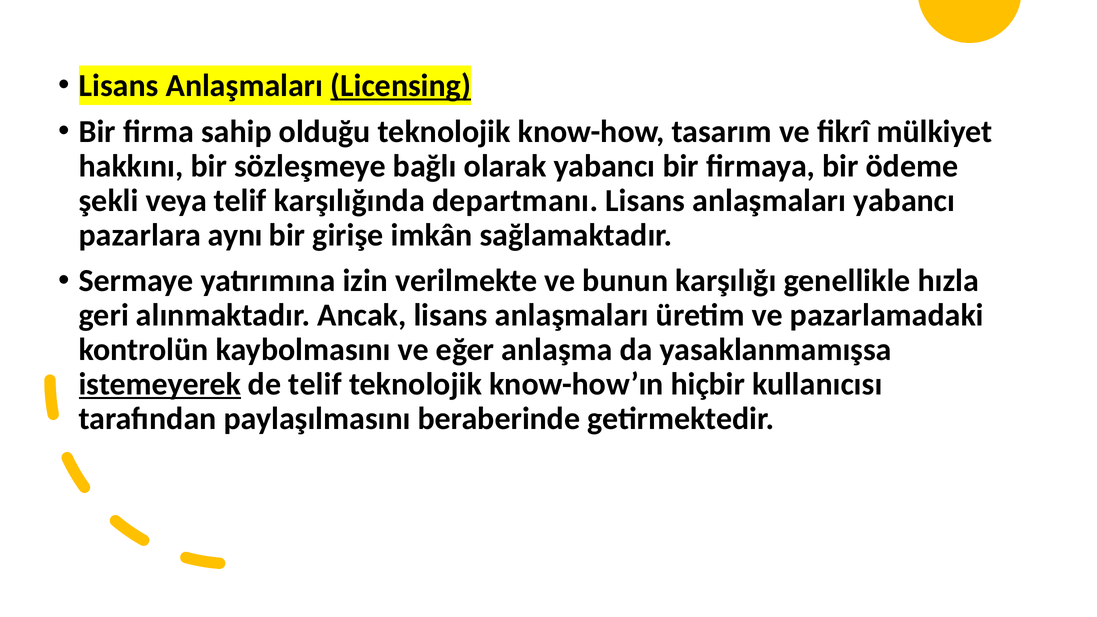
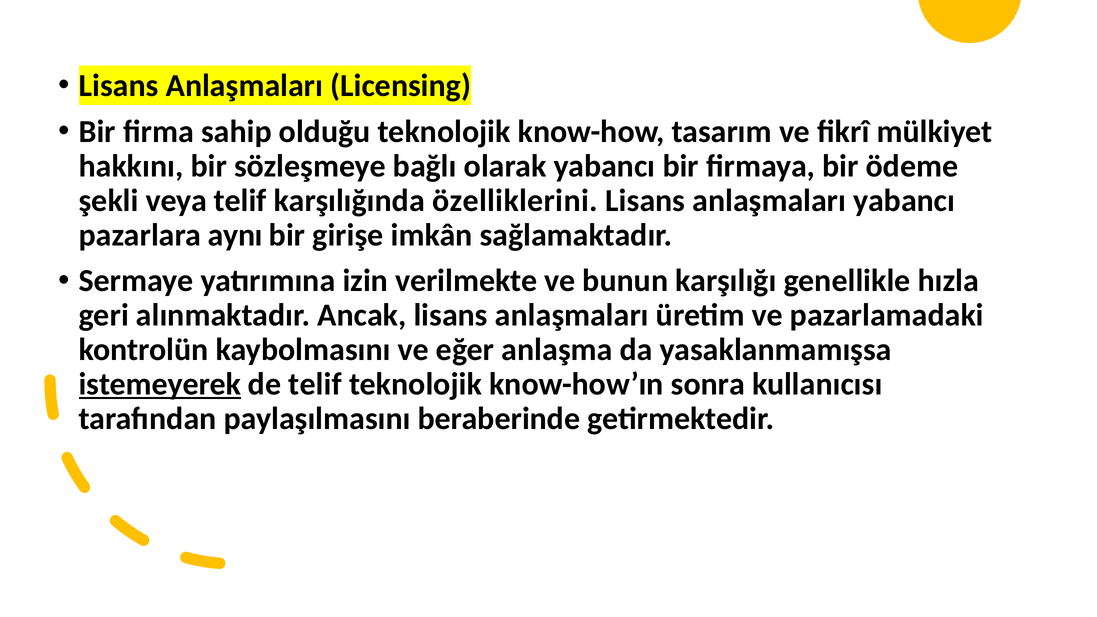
Licensing underline: present -> none (401, 86)
departmanı: departmanı -> özelliklerini (515, 201)
hiçbir: hiçbir -> sonra (708, 384)
